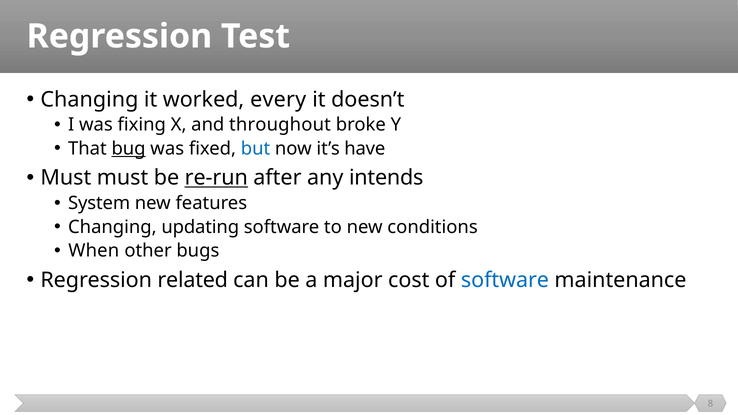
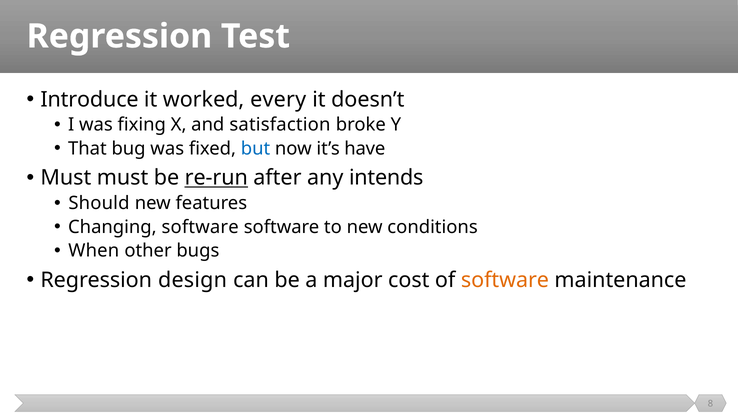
Changing: Changing -> Introduce (89, 99)
throughout: throughout -> satisfaction (280, 125)
bug underline: present -> none (129, 149)
System: System -> Should (99, 203)
Changing updating: updating -> software (200, 227)
related: related -> design (192, 280)
software colour: blue -> orange (505, 280)
